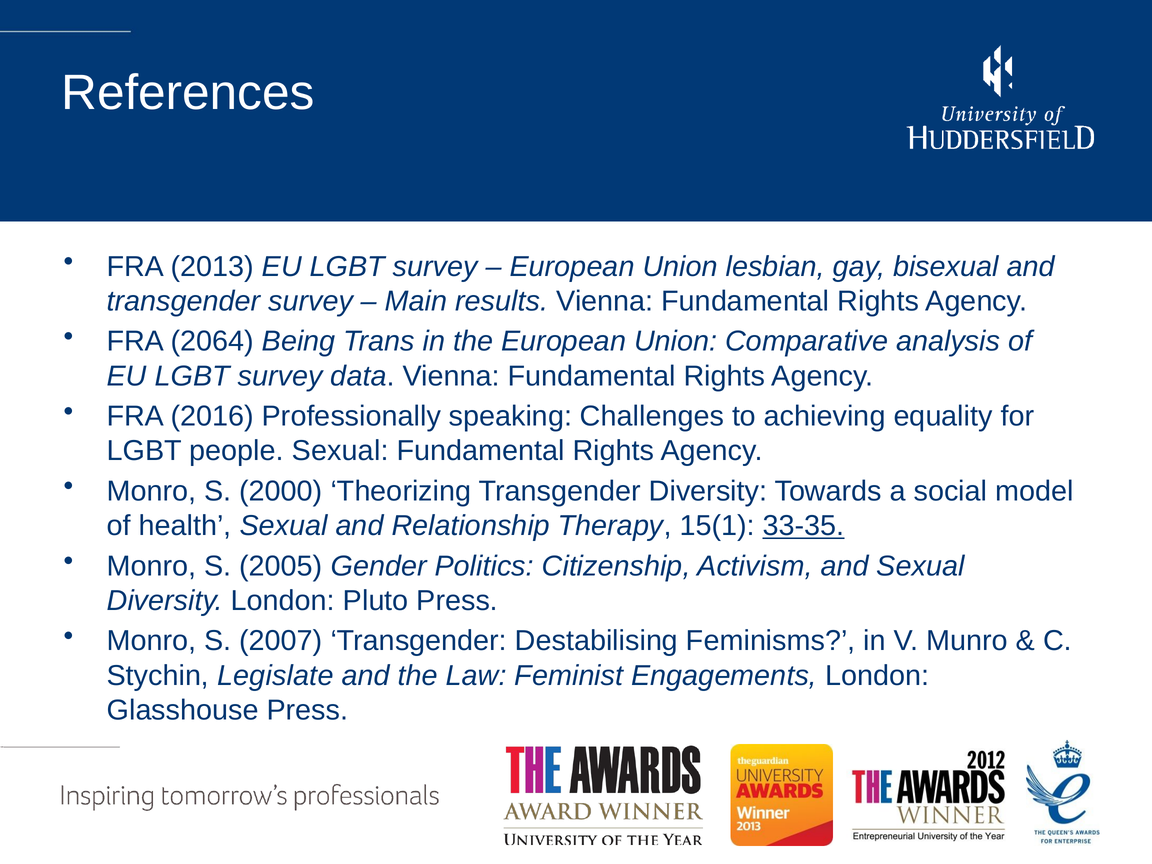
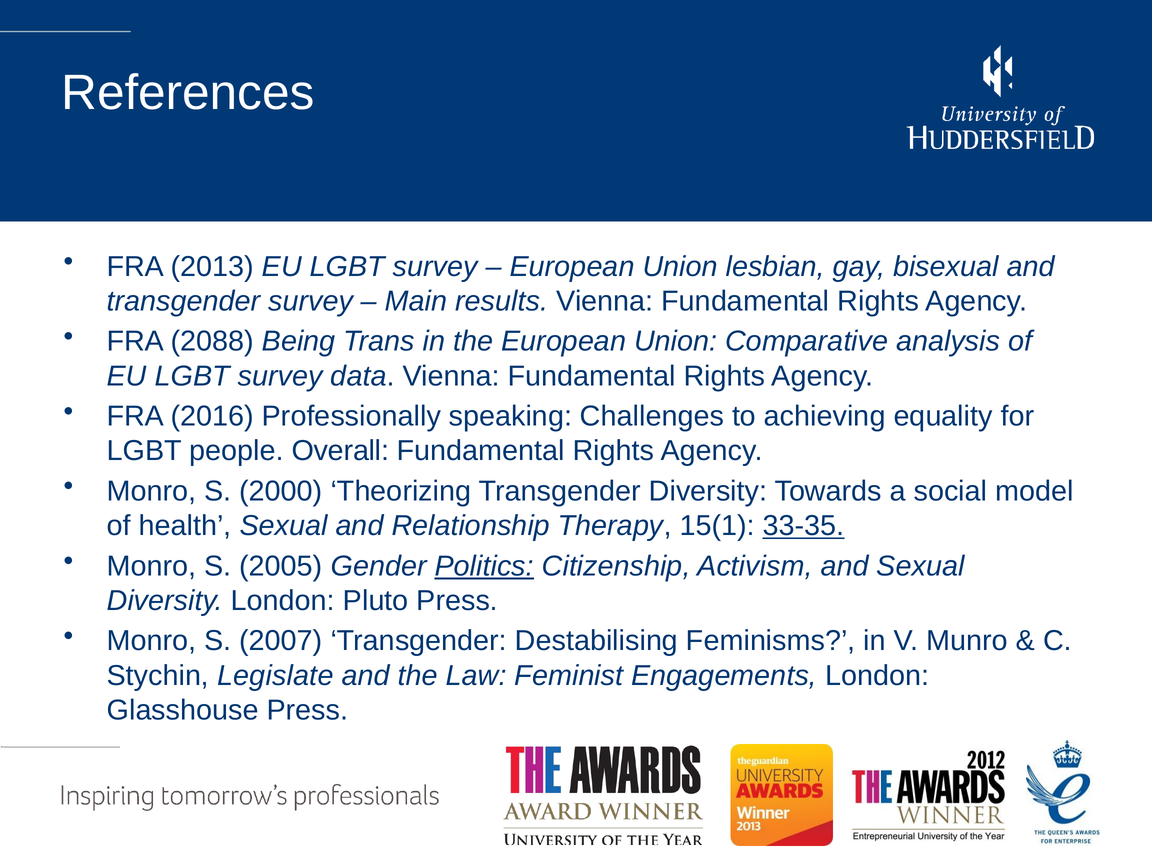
2064: 2064 -> 2088 (212, 341)
people Sexual: Sexual -> Overall (340, 451)
Politics underline: none -> present (484, 566)
